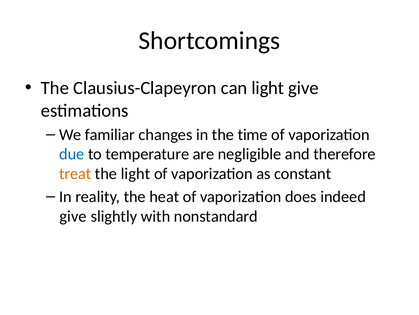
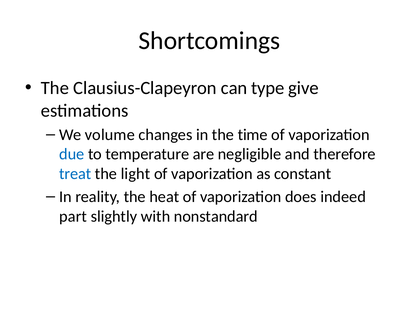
can light: light -> type (268, 88)
familiar: familiar -> volume (110, 134)
treat colour: orange -> blue (75, 173)
give: give -> part (73, 216)
